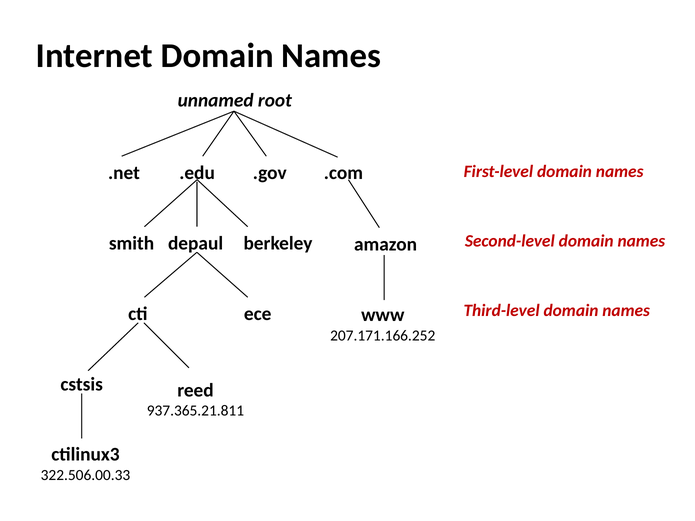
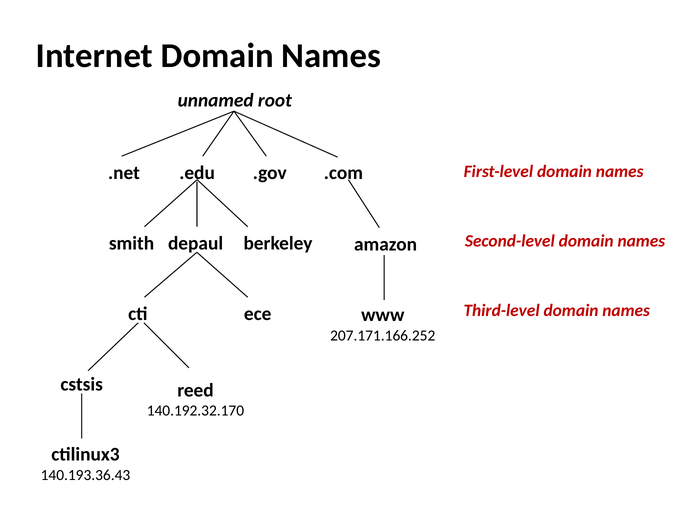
937.365.21.811: 937.365.21.811 -> 140.192.32.170 (195, 411)
322.506.00.33: 322.506.00.33 -> 140.193.36.43 (85, 475)
